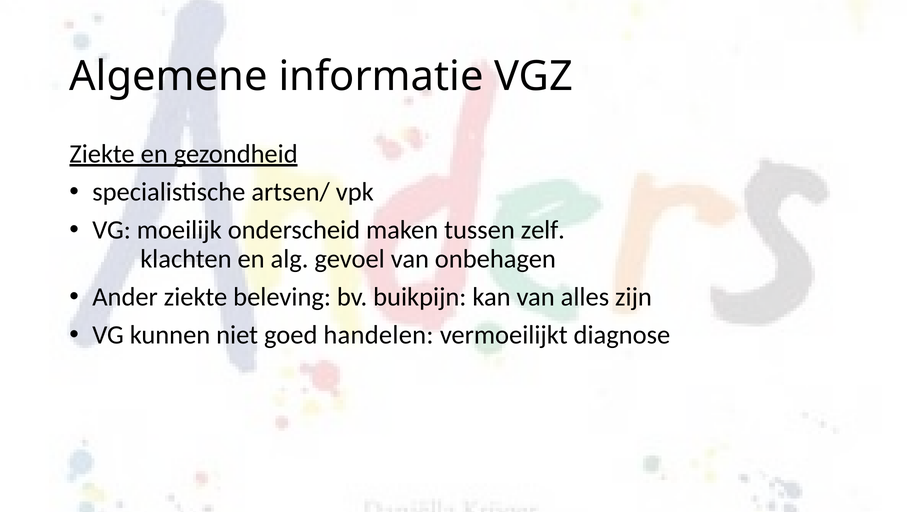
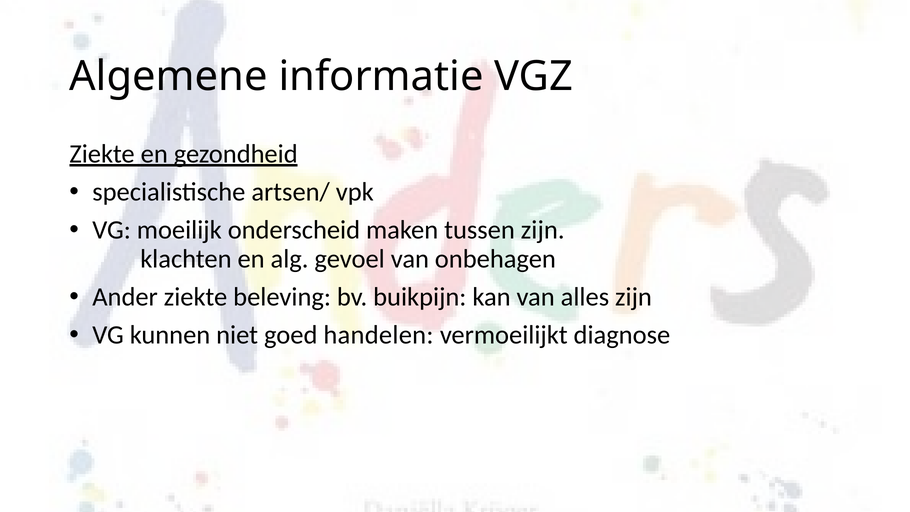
tussen zelf: zelf -> zijn (543, 230)
